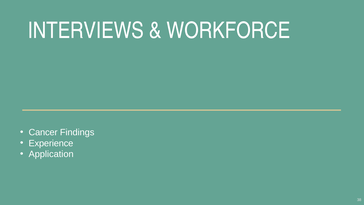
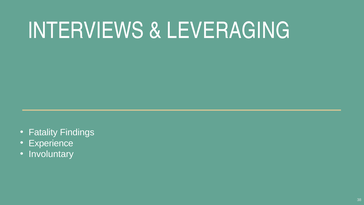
WORKFORCE: WORKFORCE -> LEVERAGING (228, 31)
Cancer: Cancer -> Fatality (43, 132)
Application: Application -> Involuntary (51, 154)
